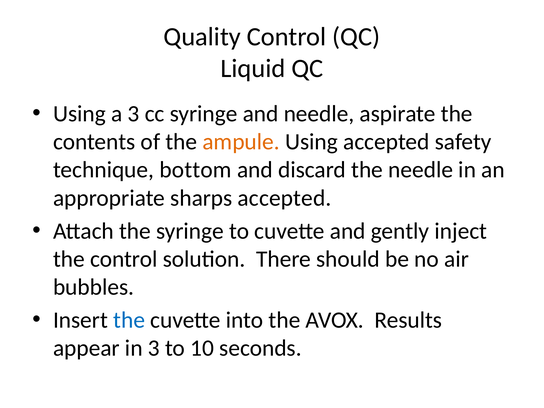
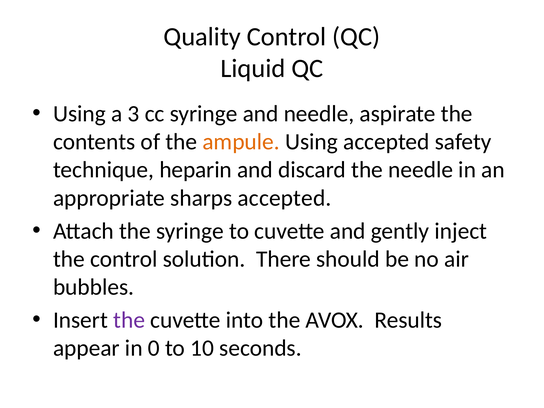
bottom: bottom -> heparin (196, 170)
the colour: blue -> purple (129, 320)
in 3: 3 -> 0 (154, 348)
